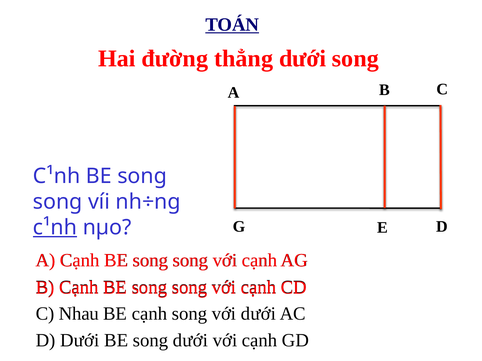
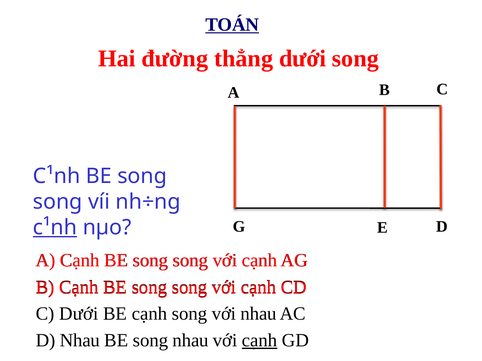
C Nhau: Nhau -> Dưới (79, 314)
với dưới: dưới -> nhau (259, 314)
D Dưới: Dưới -> Nhau (80, 341)
song dưới: dưới -> nhau (191, 341)
cạnh underline: none -> present (260, 341)
